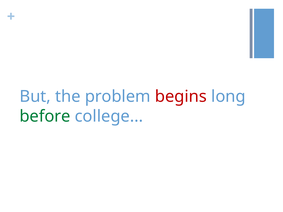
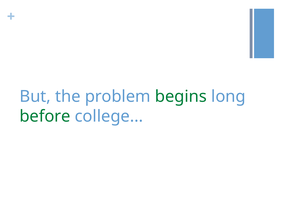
begins colour: red -> green (181, 97)
